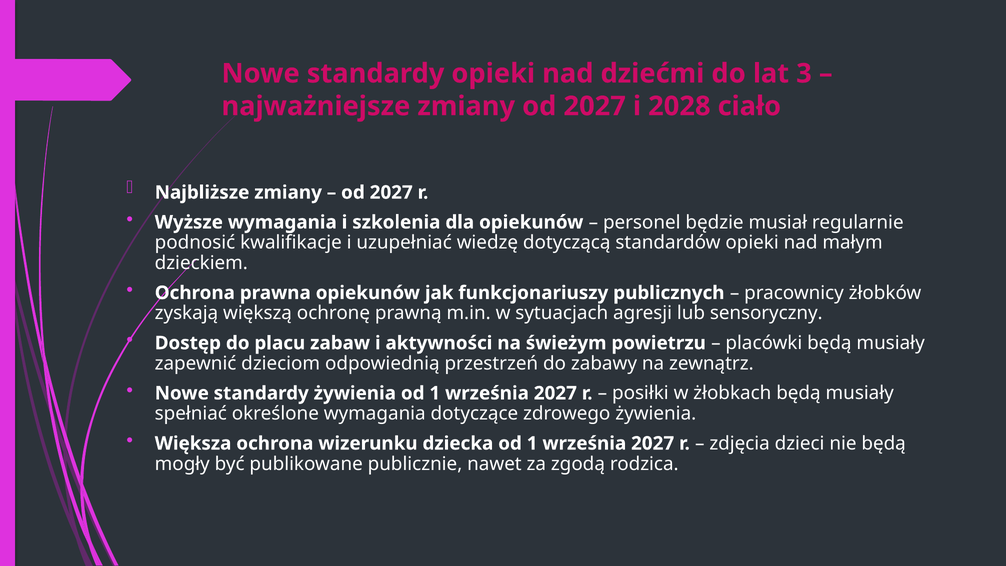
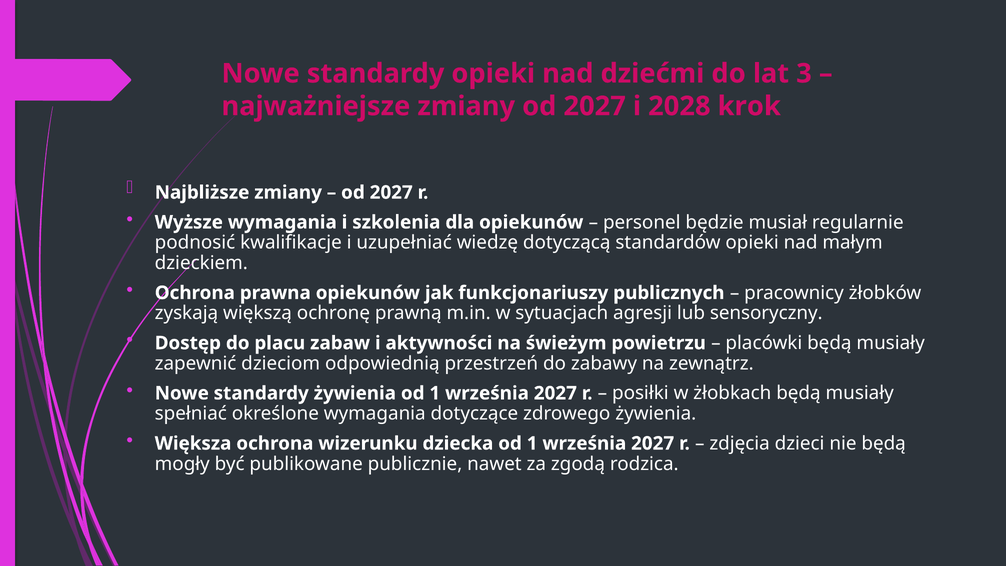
ciało: ciało -> krok (749, 106)
